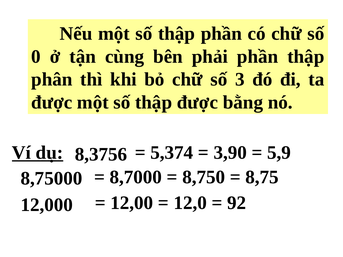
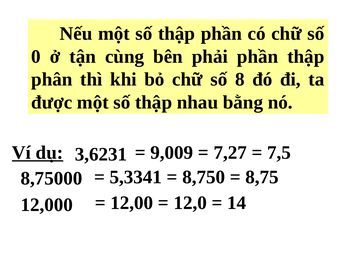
3: 3 -> 8 (240, 79)
thập được: được -> nhau (197, 102)
8,3756: 8,3756 -> 3,6231 (101, 154)
5,374: 5,374 -> 9,009 (172, 153)
3,90: 3,90 -> 7,27 (230, 153)
5,9: 5,9 -> 7,5 (279, 153)
8,7000: 8,7000 -> 5,3341 (136, 177)
92: 92 -> 14 (237, 203)
